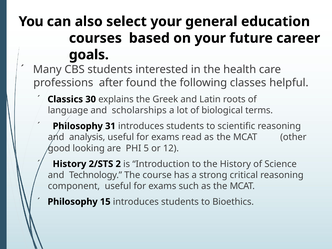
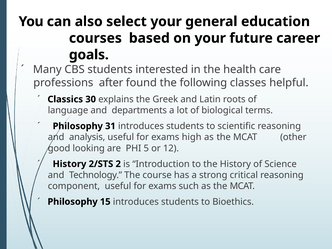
scholarships: scholarships -> departments (139, 110)
read: read -> high (192, 137)
